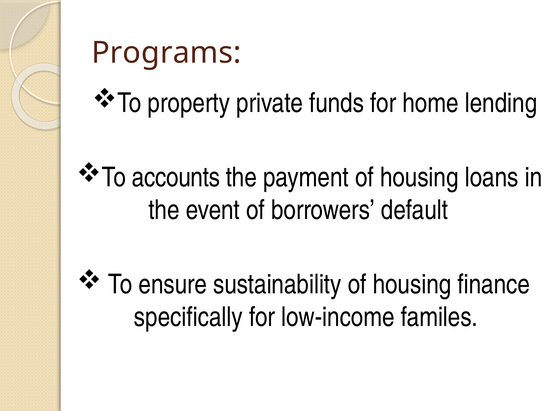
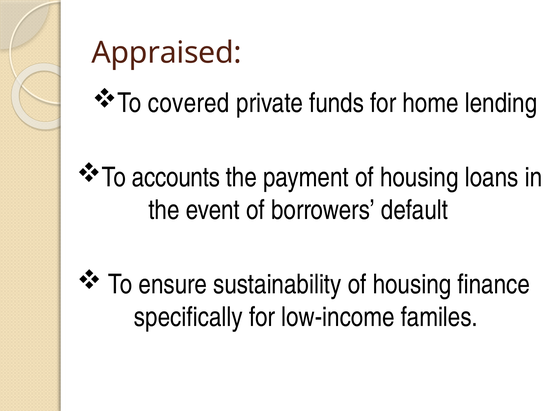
Programs: Programs -> Appraised (167, 53)
property: property -> covered (189, 103)
